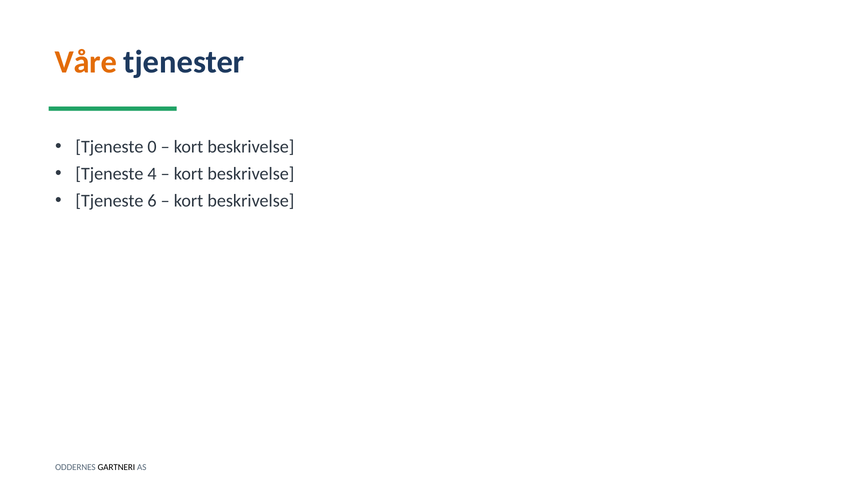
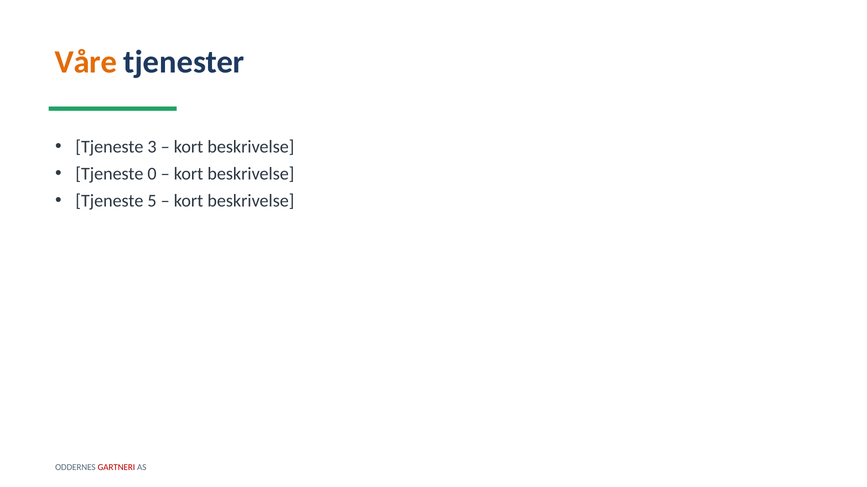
0: 0 -> 3 (152, 147)
4: 4 -> 0 (152, 174)
6: 6 -> 5 (152, 201)
GARTNERI colour: black -> red (116, 468)
